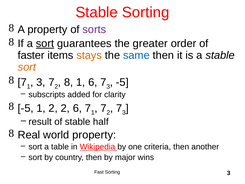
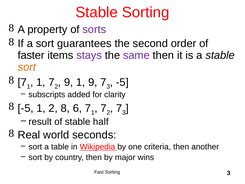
sort underline: present -> none (45, 43)
greater: greater -> second (150, 43)
stays colour: orange -> purple (89, 55)
same colour: blue -> purple (136, 55)
3: 3 -> 1 (41, 82)
8: 8 -> 9 (69, 82)
1 6: 6 -> 9 (93, 82)
2 2: 2 -> 8 (65, 108)
world property: property -> seconds (94, 135)
